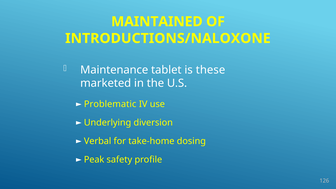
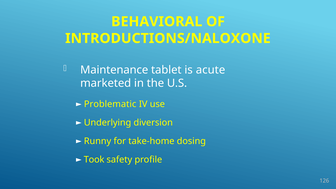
MAINTAINED: MAINTAINED -> BEHAVIORAL (157, 22)
these: these -> acute (211, 70)
Verbal: Verbal -> Runny (98, 141)
Peak: Peak -> Took (94, 160)
